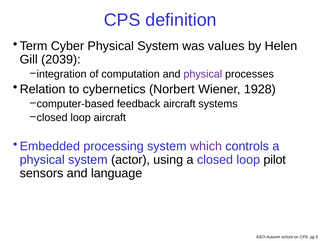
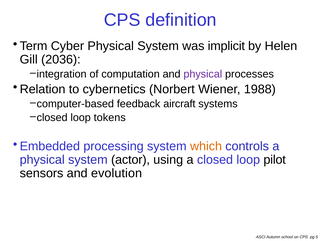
values: values -> implicit (226, 46)
2039: 2039 -> 2036 (61, 59)
1928: 1928 -> 1988 (260, 89)
loop aircraft: aircraft -> tokens (110, 117)
which colour: purple -> orange (206, 146)
language: language -> evolution (117, 173)
